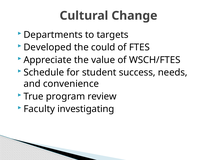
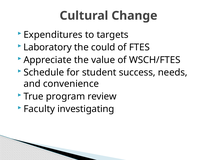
Departments: Departments -> Expenditures (53, 35)
Developed: Developed -> Laboratory (48, 47)
